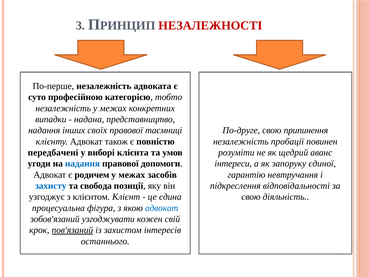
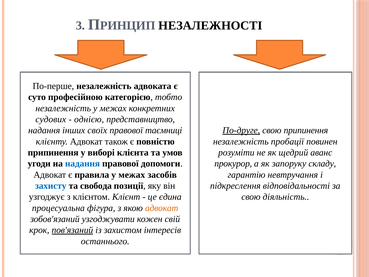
НЕЗАЛЕЖНОСТІ colour: red -> black (210, 26)
випадки: випадки -> судових (51, 119)
надана: надана -> однією (89, 119)
По-друге underline: none -> present (241, 130)
передбачені: передбачені -> припинення (53, 152)
інтереси: інтереси -> прокурор (233, 164)
єдиної: єдиної -> складу (322, 164)
родичем: родичем -> правила (92, 175)
адвокат colour: blue -> orange (162, 208)
